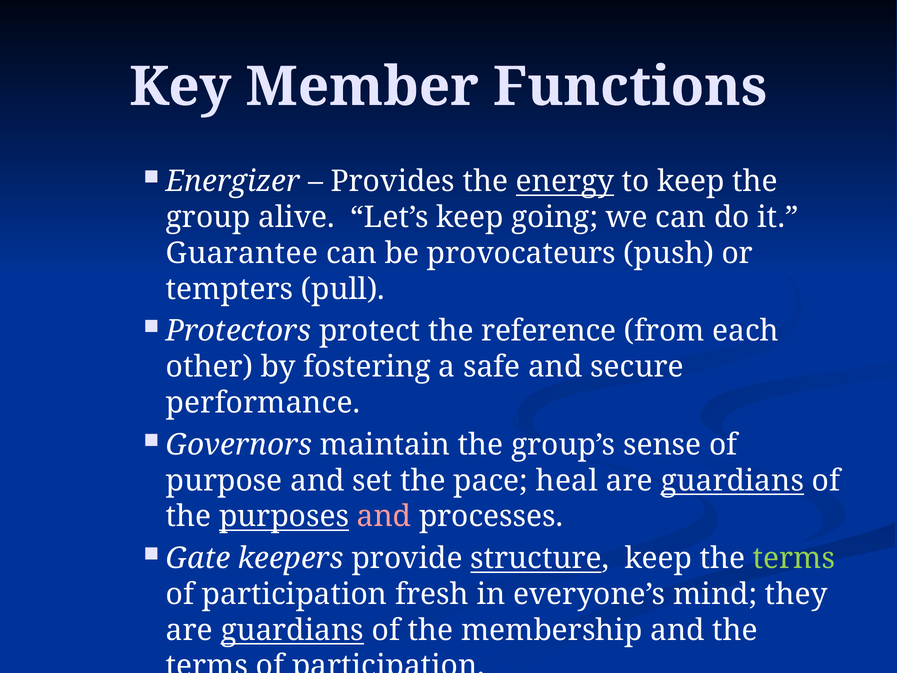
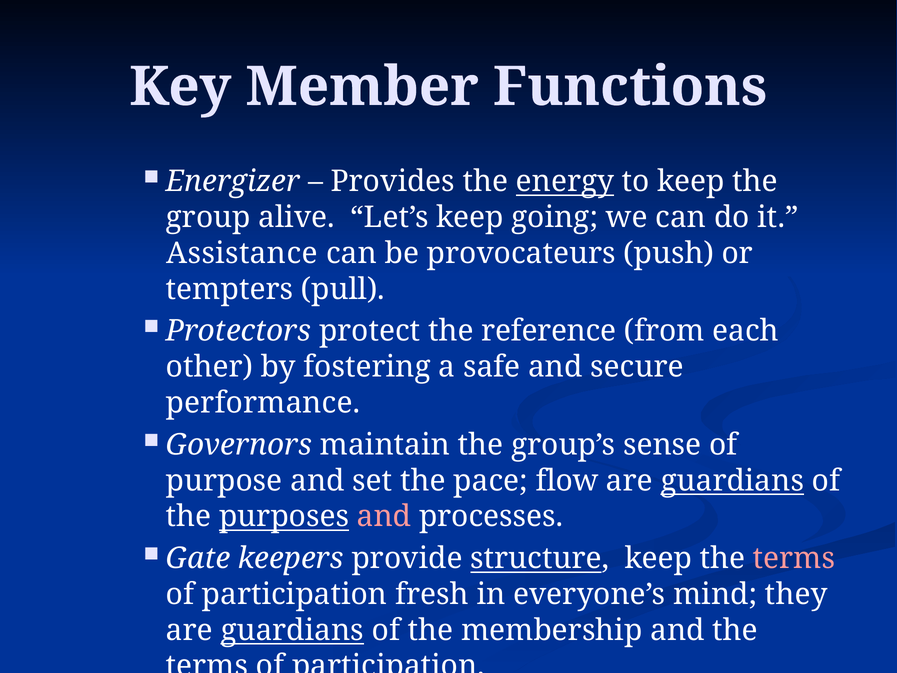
Guarantee: Guarantee -> Assistance (242, 253)
heal: heal -> flow (567, 480)
terms colour: light green -> pink (794, 558)
